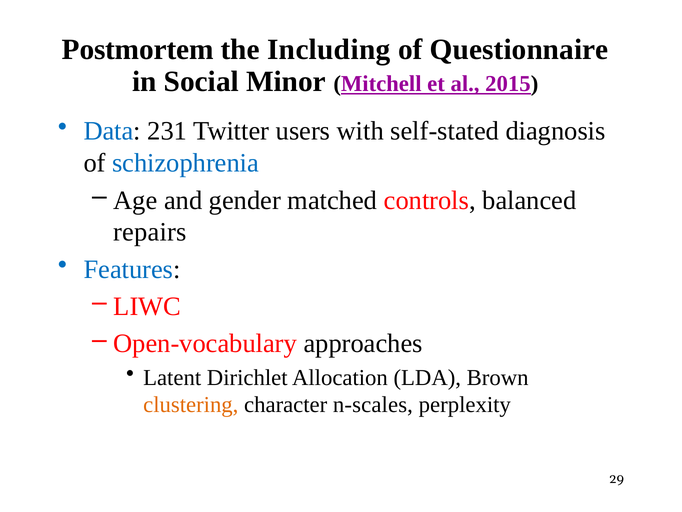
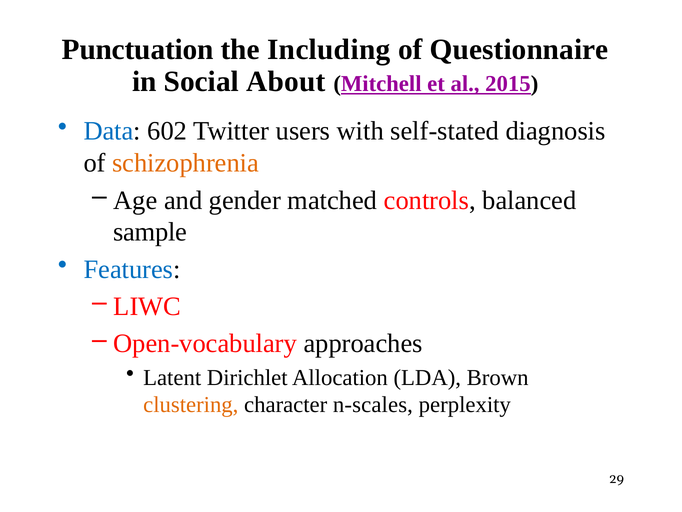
Postmortem: Postmortem -> Punctuation (138, 50)
Minor: Minor -> About (286, 81)
231: 231 -> 602 (167, 131)
schizophrenia colour: blue -> orange (186, 163)
repairs: repairs -> sample (150, 232)
